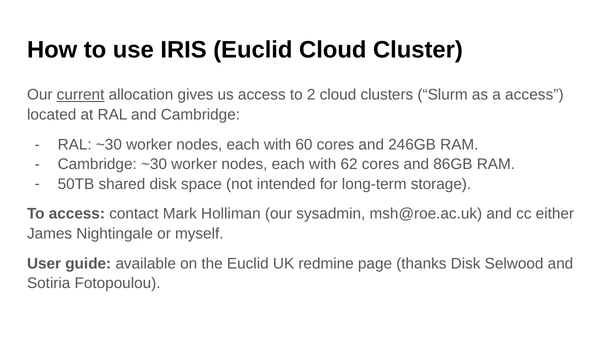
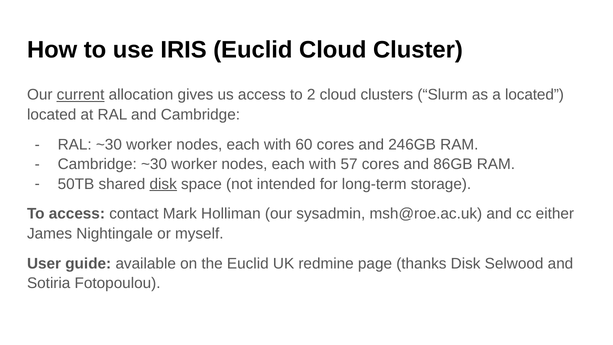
a access: access -> located (535, 95)
62: 62 -> 57 (349, 164)
disk underline: none -> present (163, 184)
